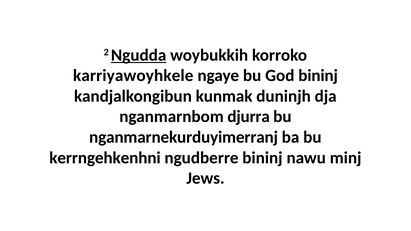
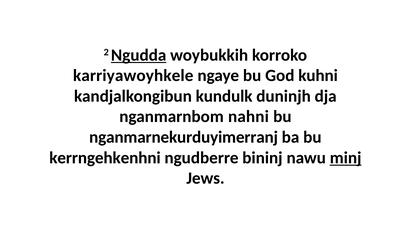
God bininj: bininj -> kuhni (318, 76)
kunmak: kunmak -> kundulk (224, 96)
djurra: djurra -> nahni (248, 117)
minj underline: none -> present (346, 158)
